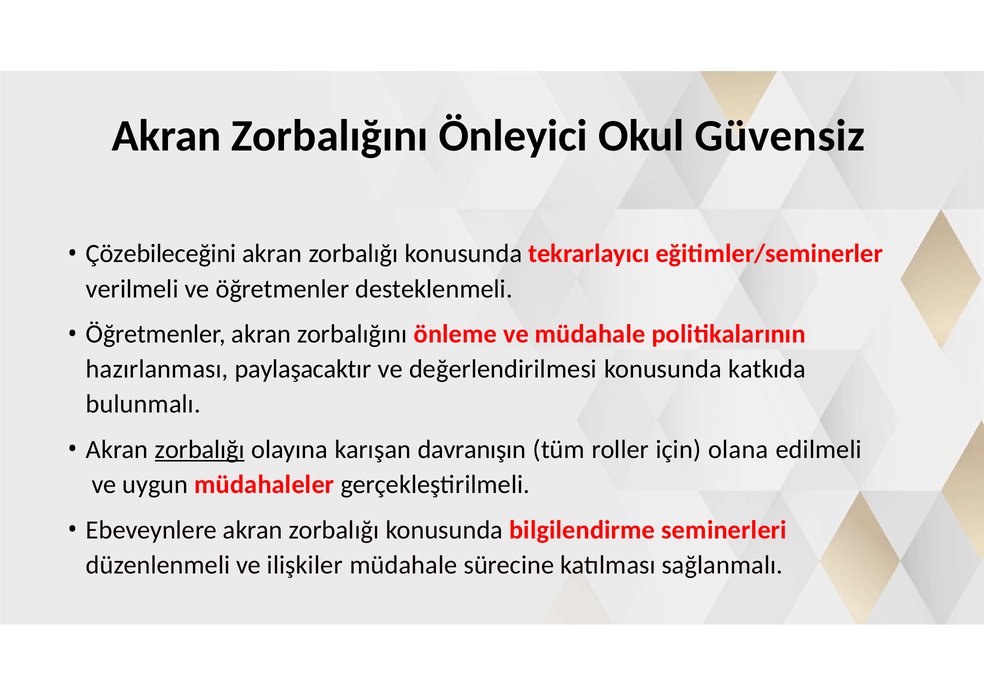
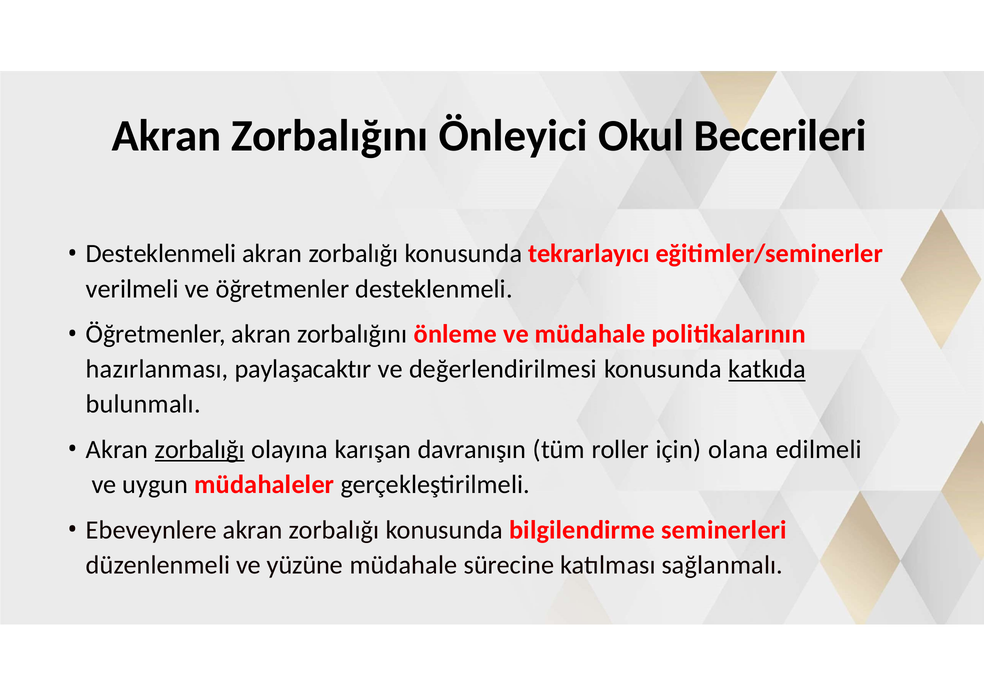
Güvensiz: Güvensiz -> Becerileri (780, 136)
Çözebileceğini: Çözebileceğini -> Desteklenmeli (161, 254)
katkıda underline: none -> present (767, 369)
ilişkiler: ilişkiler -> yüzüne (305, 565)
